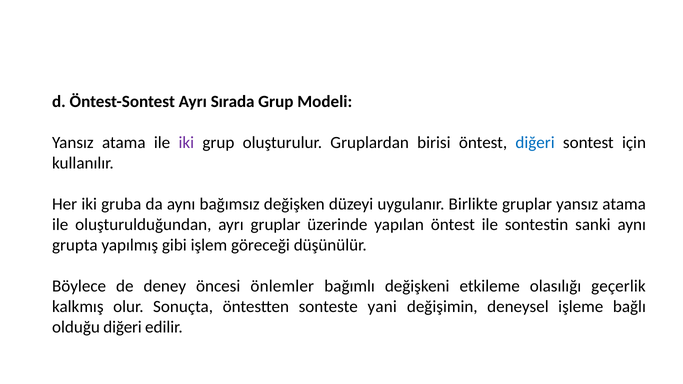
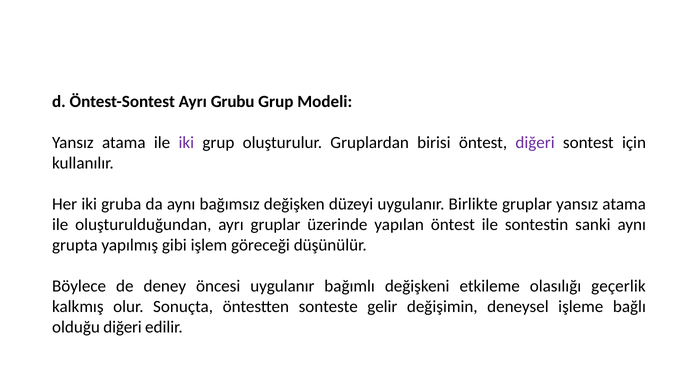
Sırada: Sırada -> Grubu (233, 102)
diğeri colour: blue -> purple (535, 143)
öncesi önlemler: önlemler -> uygulanır (282, 286)
yani: yani -> gelir (382, 307)
